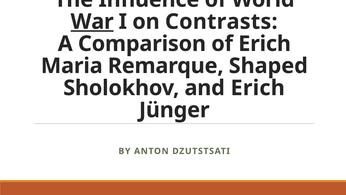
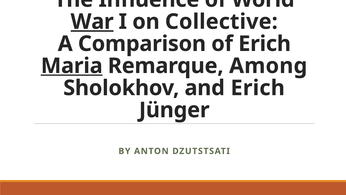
Contrasts: Contrasts -> Collective (221, 22)
Maria underline: none -> present (72, 66)
Shaped: Shaped -> Among (268, 66)
